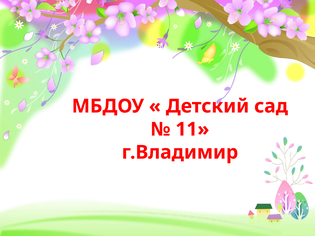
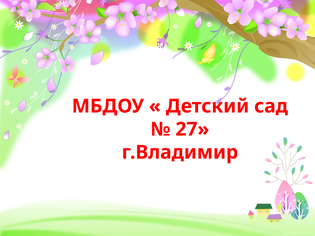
11: 11 -> 27 (192, 129)
